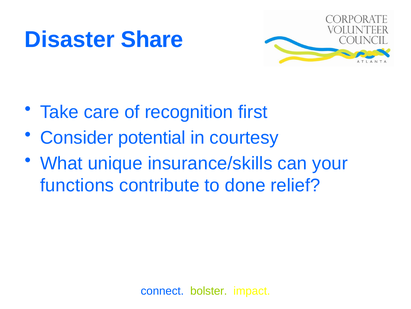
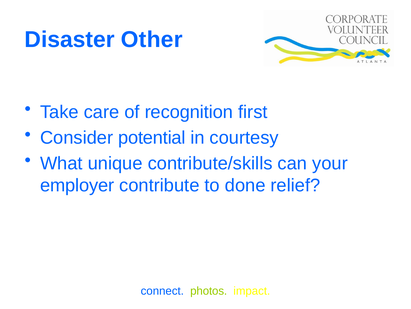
Share: Share -> Other (152, 40)
insurance/skills: insurance/skills -> contribute/skills (210, 163)
functions: functions -> employer (77, 185)
bolster: bolster -> photos (209, 290)
